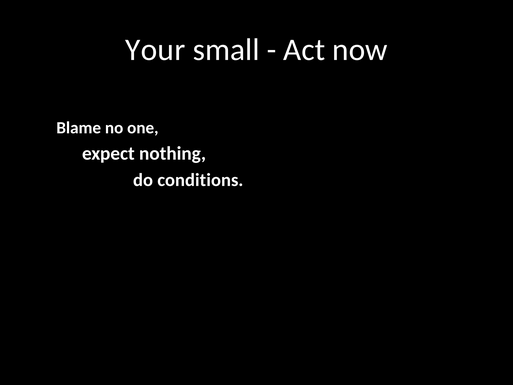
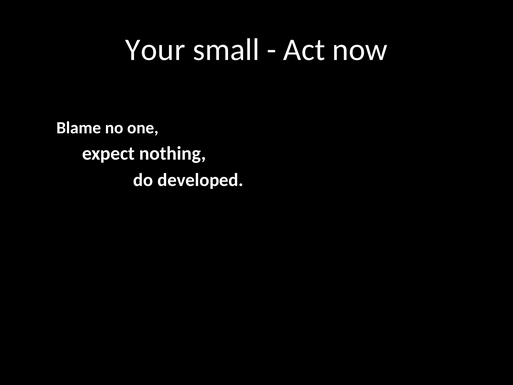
conditions: conditions -> developed (200, 180)
